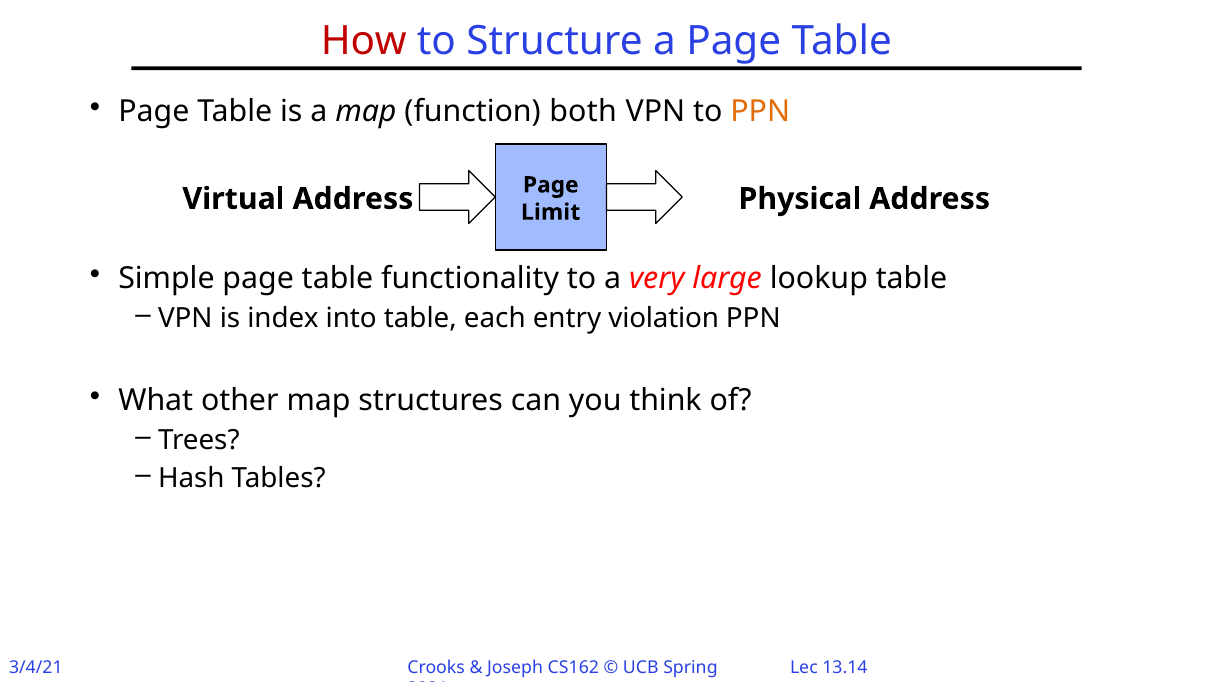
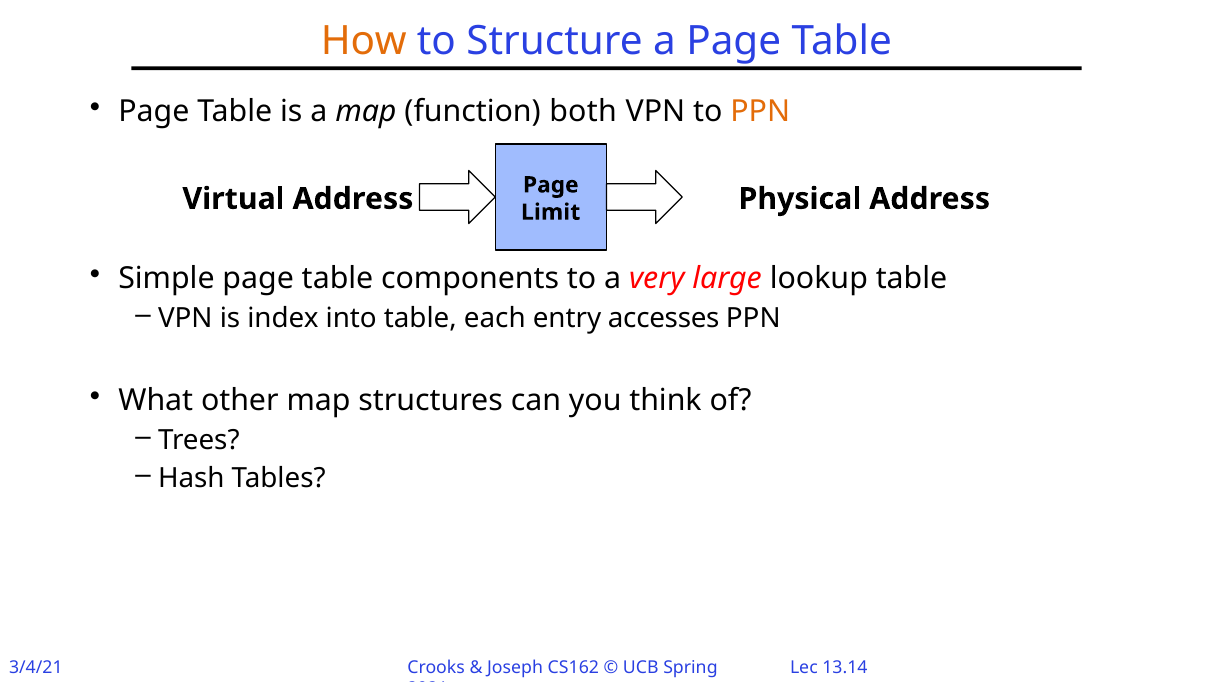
How colour: red -> orange (364, 41)
functionality: functionality -> components (470, 279)
violation: violation -> accesses (664, 319)
